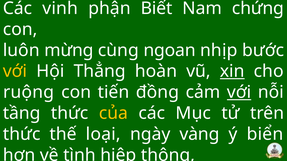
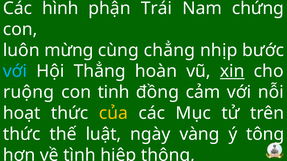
vinh: vinh -> hình (60, 8)
Biết: Biết -> Trái (156, 8)
ngoan: ngoan -> chẳng (169, 50)
với colour: yellow -> light blue (15, 71)
tiến: tiến -> tinh (114, 92)
với underline: present -> none (239, 92)
tầng: tầng -> hoạt (22, 113)
loại: loại -> luật (103, 135)
biển: biển -> tông (265, 135)
